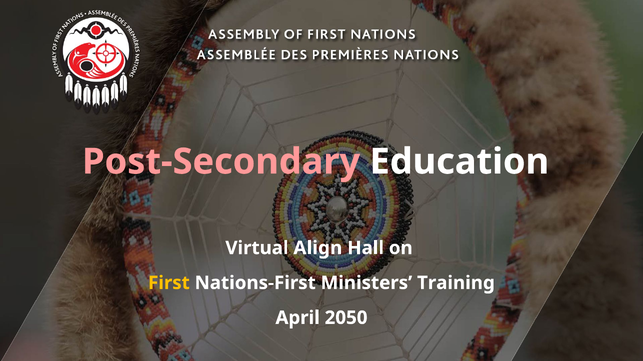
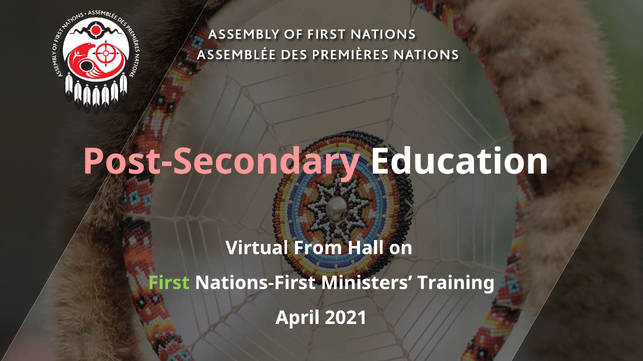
Align: Align -> From (318, 248)
First colour: yellow -> light green (169, 283)
2050: 2050 -> 2021 (346, 318)
